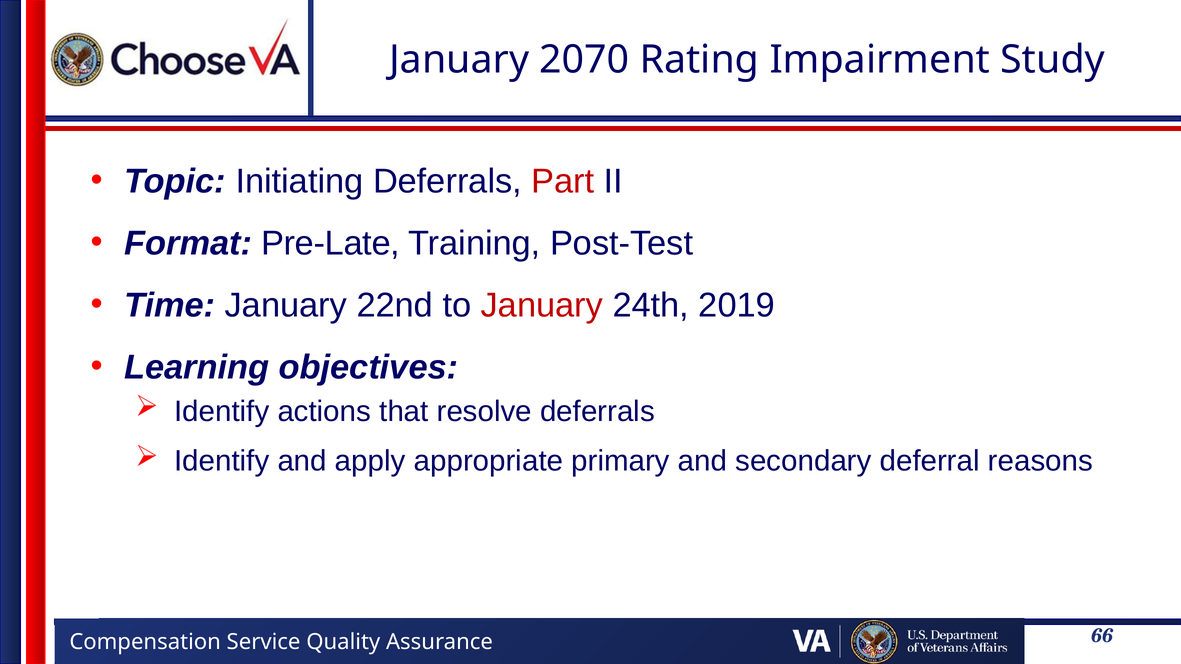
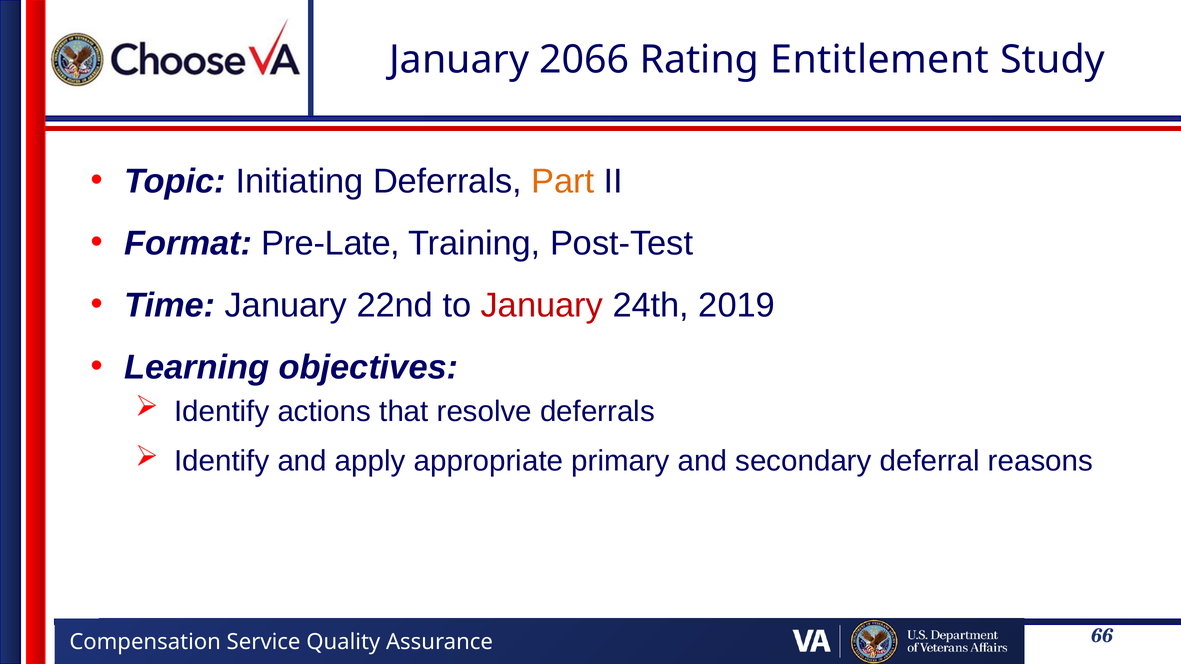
2070: 2070 -> 2066 (584, 60)
Impairment: Impairment -> Entitlement (880, 60)
Part colour: red -> orange (563, 182)
